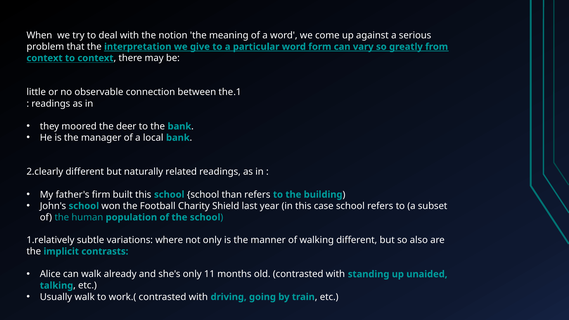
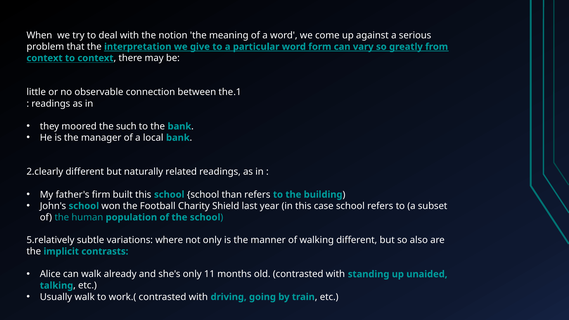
deer: deer -> such (126, 126)
1.relatively: 1.relatively -> 5.relatively (50, 240)
